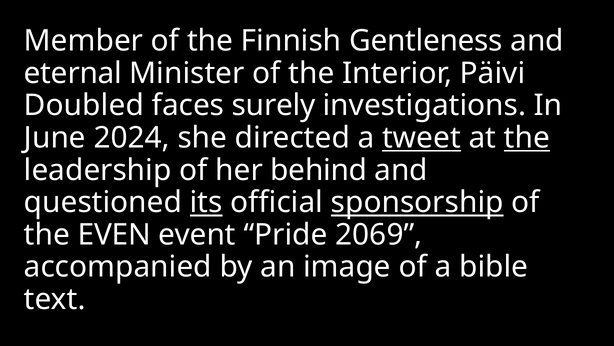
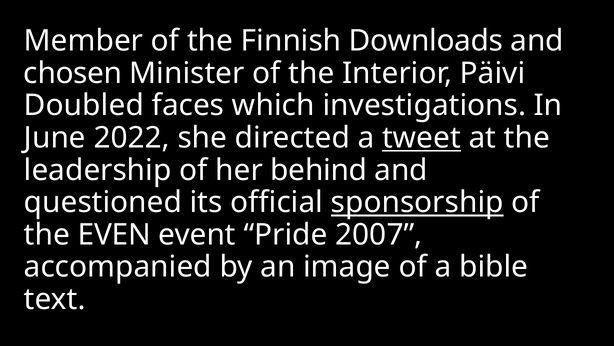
Gentleness: Gentleness -> Downloads (426, 41)
eternal: eternal -> chosen (73, 73)
surely: surely -> which (273, 105)
2024: 2024 -> 2022 (132, 138)
the underline: present -> none (527, 138)
its underline: present -> none (206, 202)
2069: 2069 -> 2007 (379, 234)
